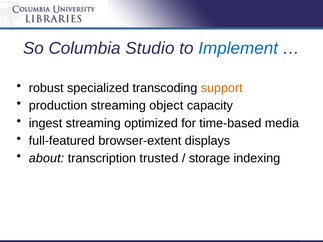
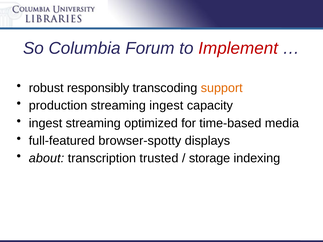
Studio: Studio -> Forum (150, 48)
Implement colour: blue -> red (238, 48)
specialized: specialized -> responsibly (98, 88)
streaming object: object -> ingest (166, 106)
browser-extent: browser-extent -> browser-spotty (140, 141)
